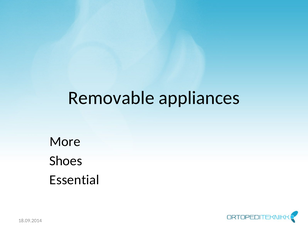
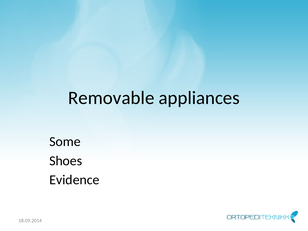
More: More -> Some (65, 142)
Essential: Essential -> Evidence (74, 180)
